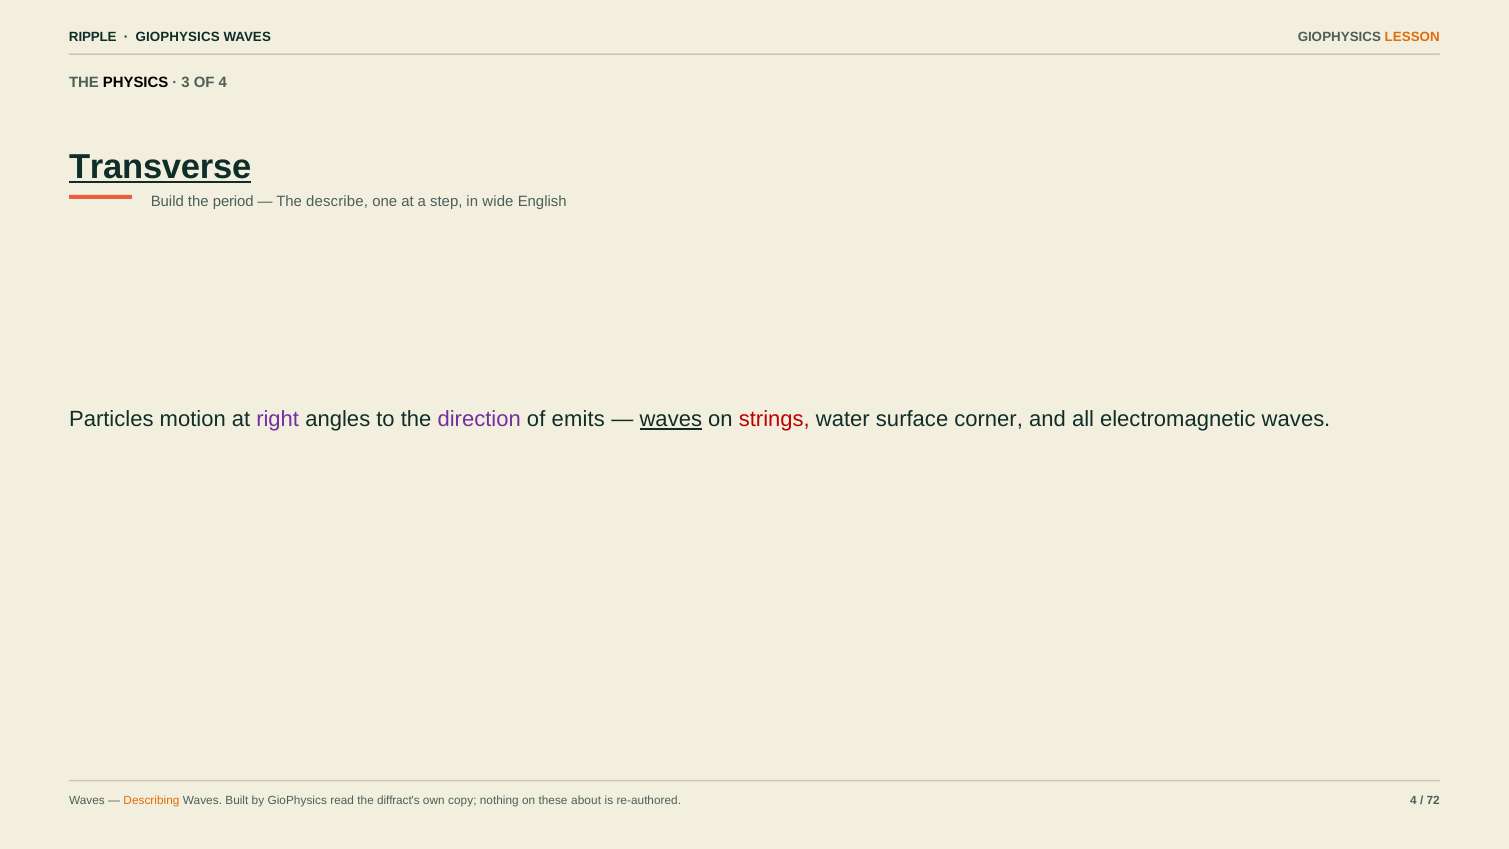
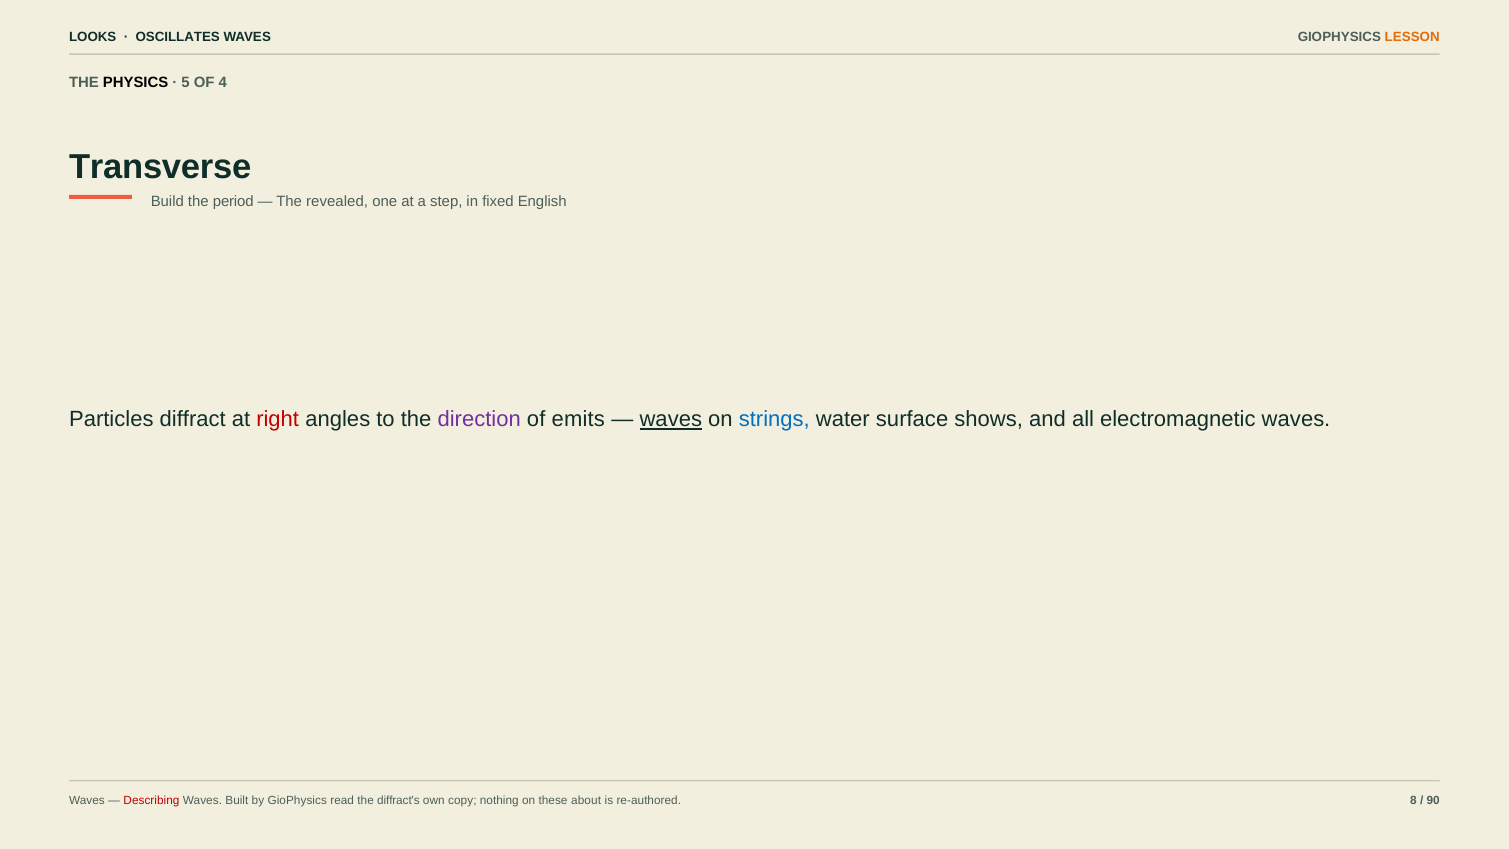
RIPPLE: RIPPLE -> LOOKS (93, 37)
GIOPHYSICS: GIOPHYSICS -> OSCILLATES (178, 37)
3: 3 -> 5 (186, 82)
Transverse underline: present -> none (160, 167)
describe: describe -> revealed (337, 202)
wide: wide -> fixed (498, 202)
motion: motion -> diffract (193, 419)
right colour: purple -> red (278, 419)
strings colour: red -> blue (774, 419)
corner: corner -> shows (989, 419)
Describing colour: orange -> red (151, 800)
re-authored 4: 4 -> 8 (1413, 800)
72: 72 -> 90 (1433, 800)
